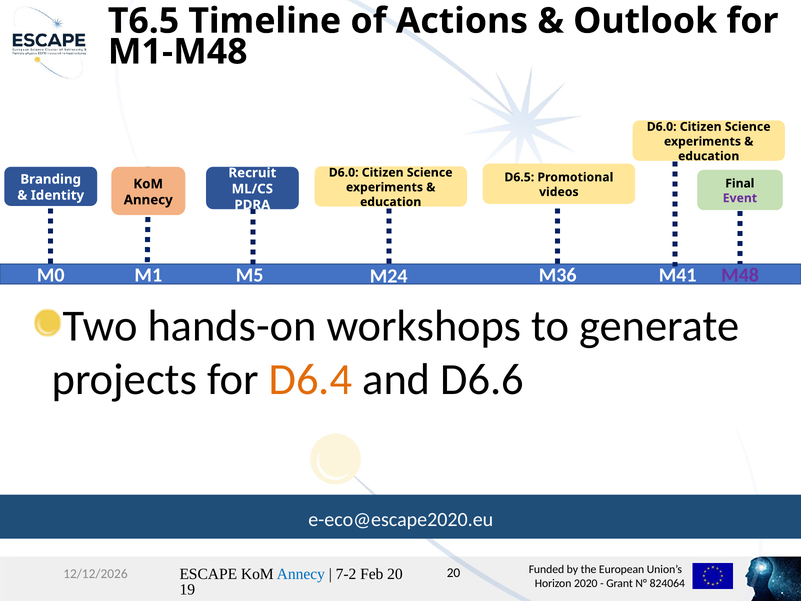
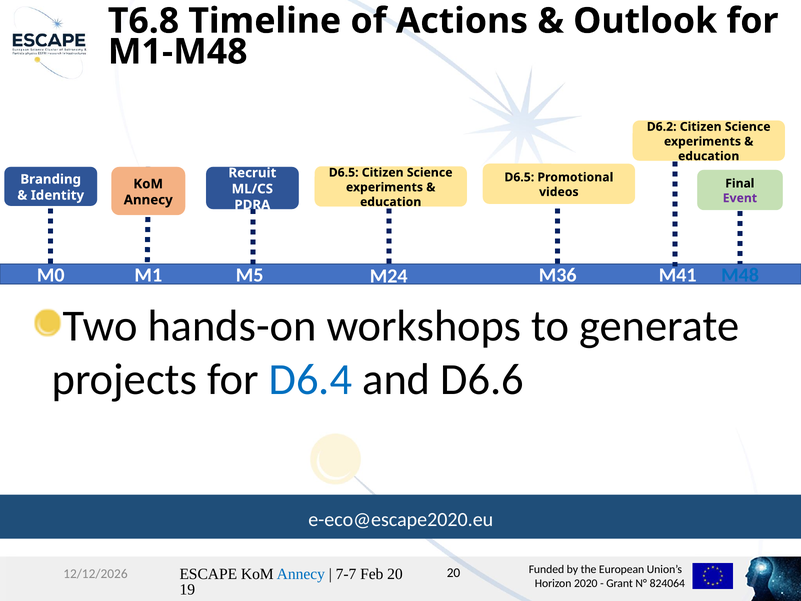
T6.5: T6.5 -> T6.8 (144, 21)
D6.0: D6.0 -> D6.2 (662, 127)
D6.0: D6.0 -> D6.5 (344, 172)
M48 colour: purple -> blue (740, 275)
D6.4 colour: orange -> blue (310, 380)
7-2: 7-2 -> 7-7 (346, 574)
